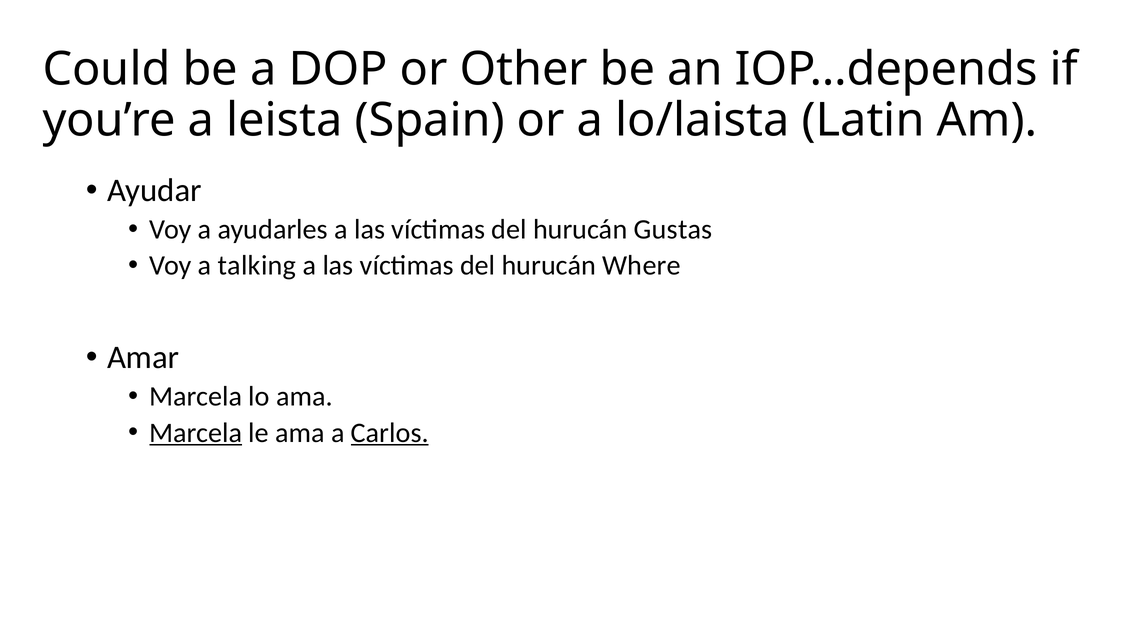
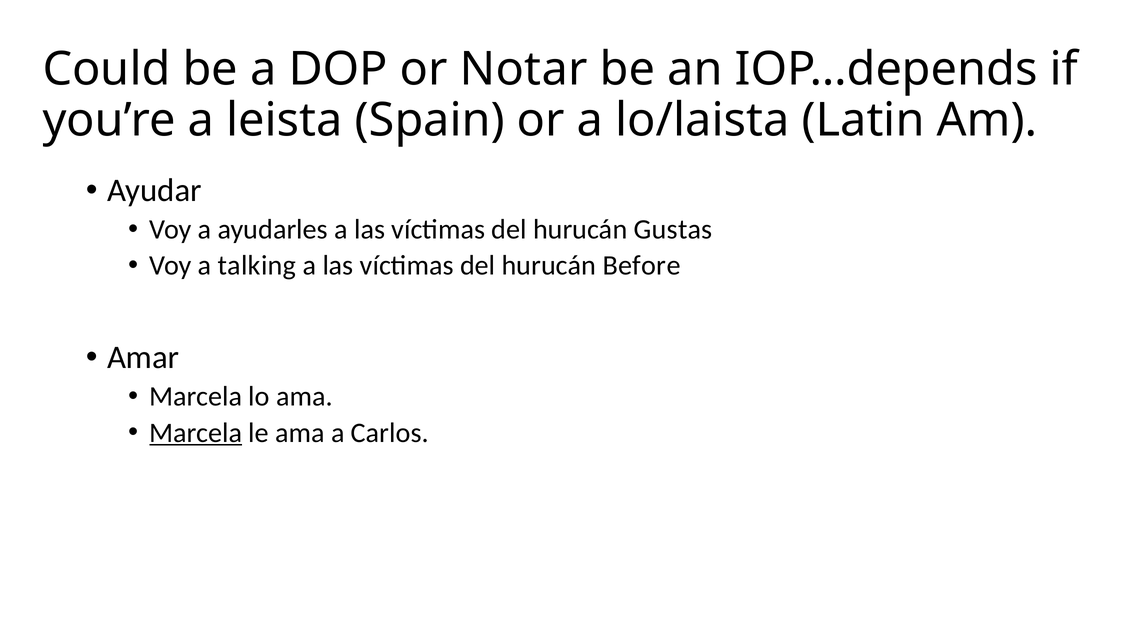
Other: Other -> Notar (524, 69)
Where: Where -> Before (642, 266)
Carlos underline: present -> none (390, 433)
